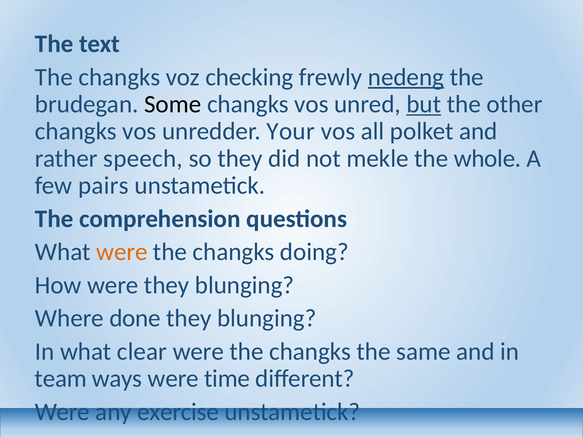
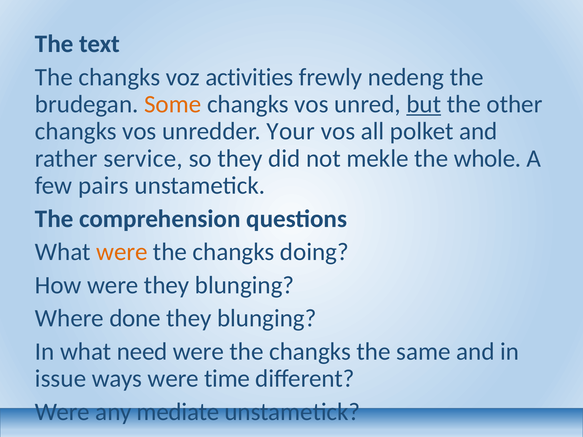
checking: checking -> activities (249, 77)
nedeng underline: present -> none (406, 77)
Some colour: black -> orange (173, 104)
speech: speech -> service (143, 159)
clear: clear -> need (142, 352)
team: team -> issue (61, 379)
exercise: exercise -> mediate (178, 412)
